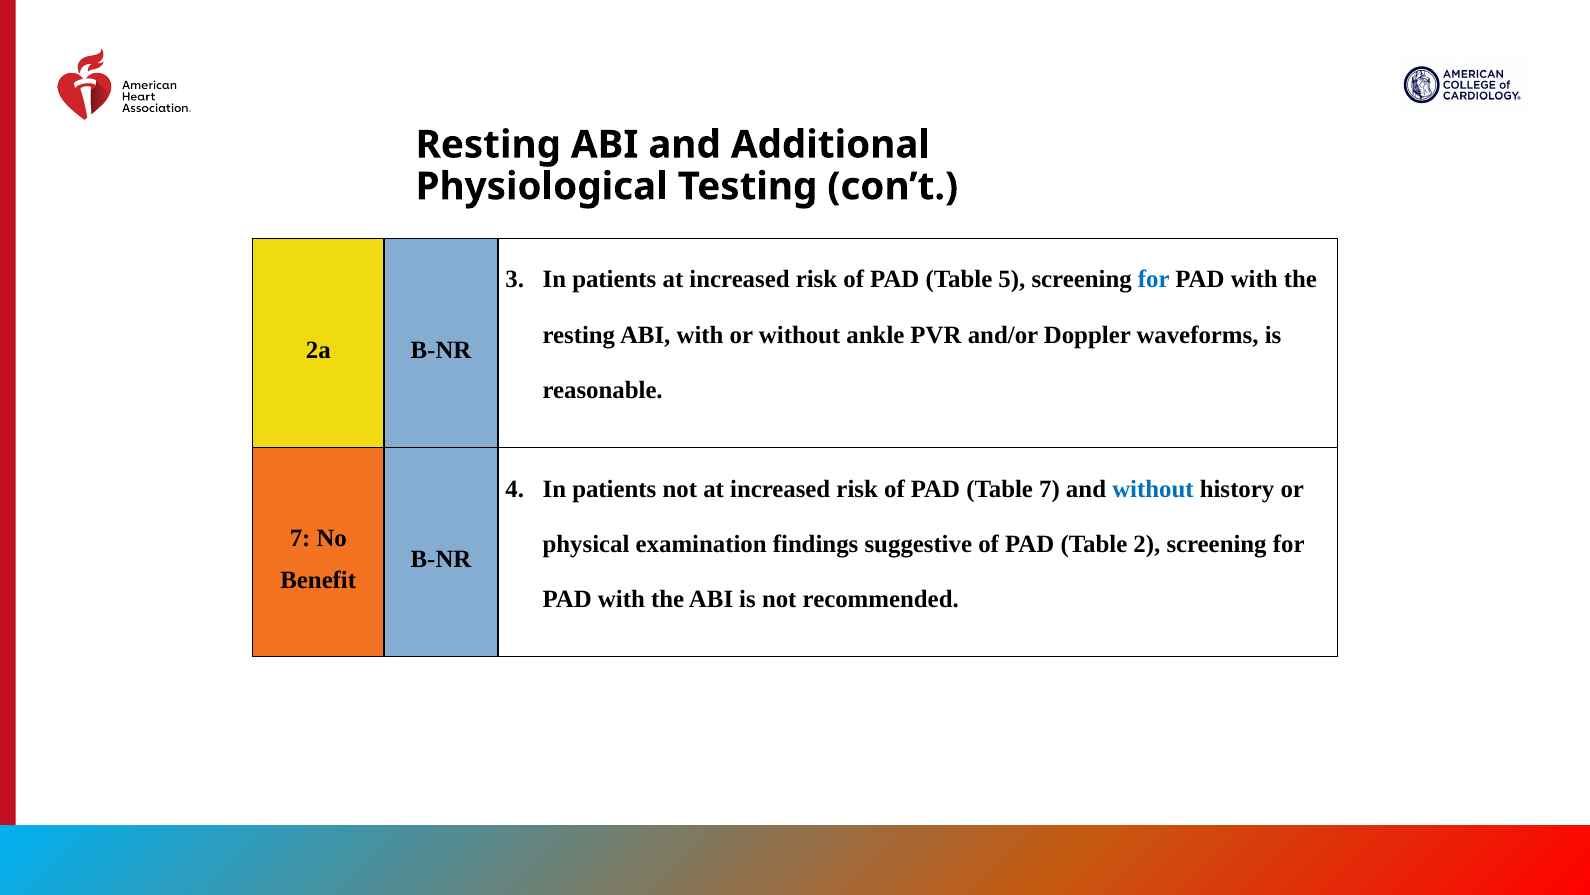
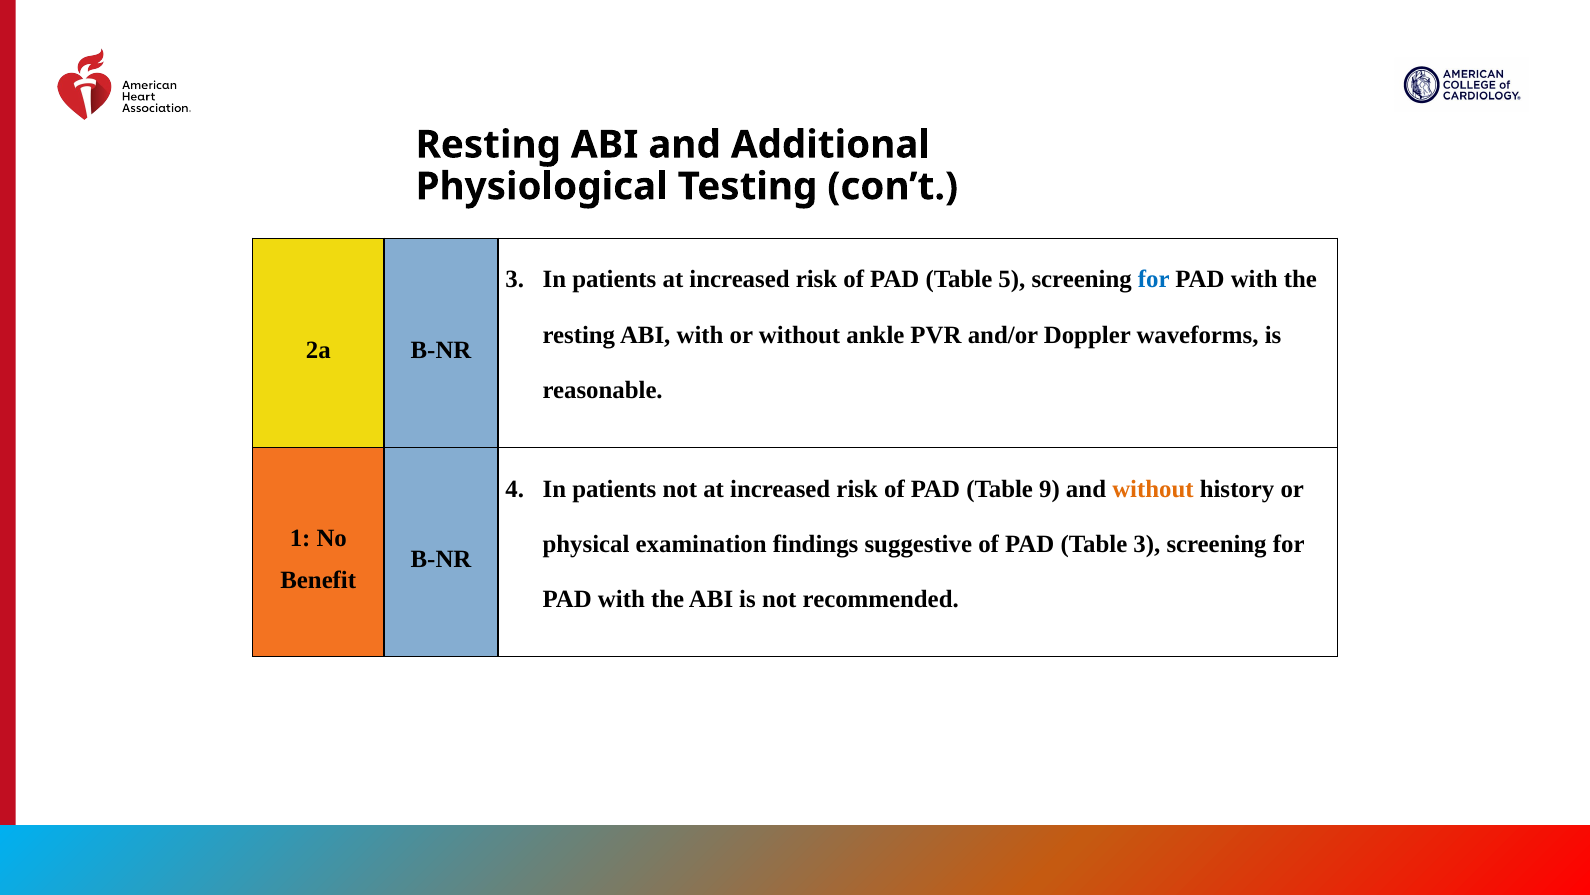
Table 7: 7 -> 9 (1050, 489)
without colour: blue -> orange (1153, 489)
7: 7 -> 1 (300, 538)
Table 2: 2 -> 3 (1147, 544)
